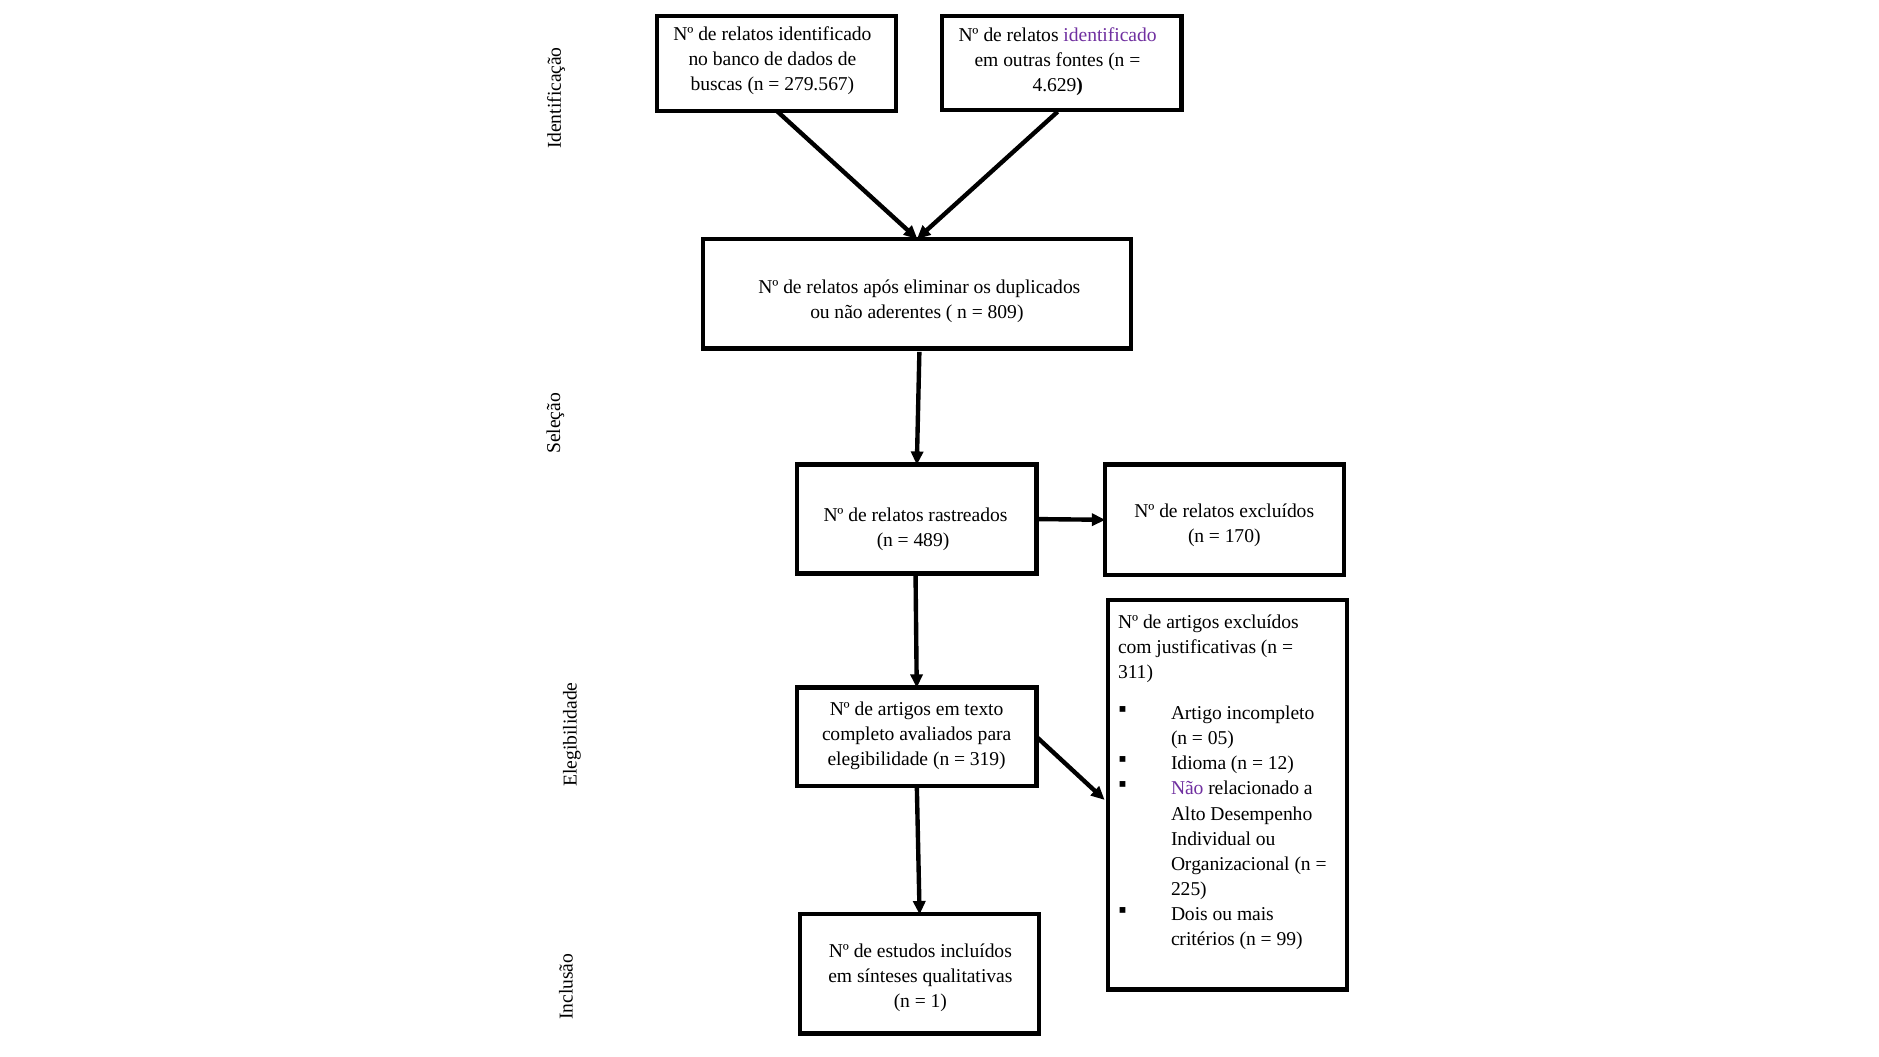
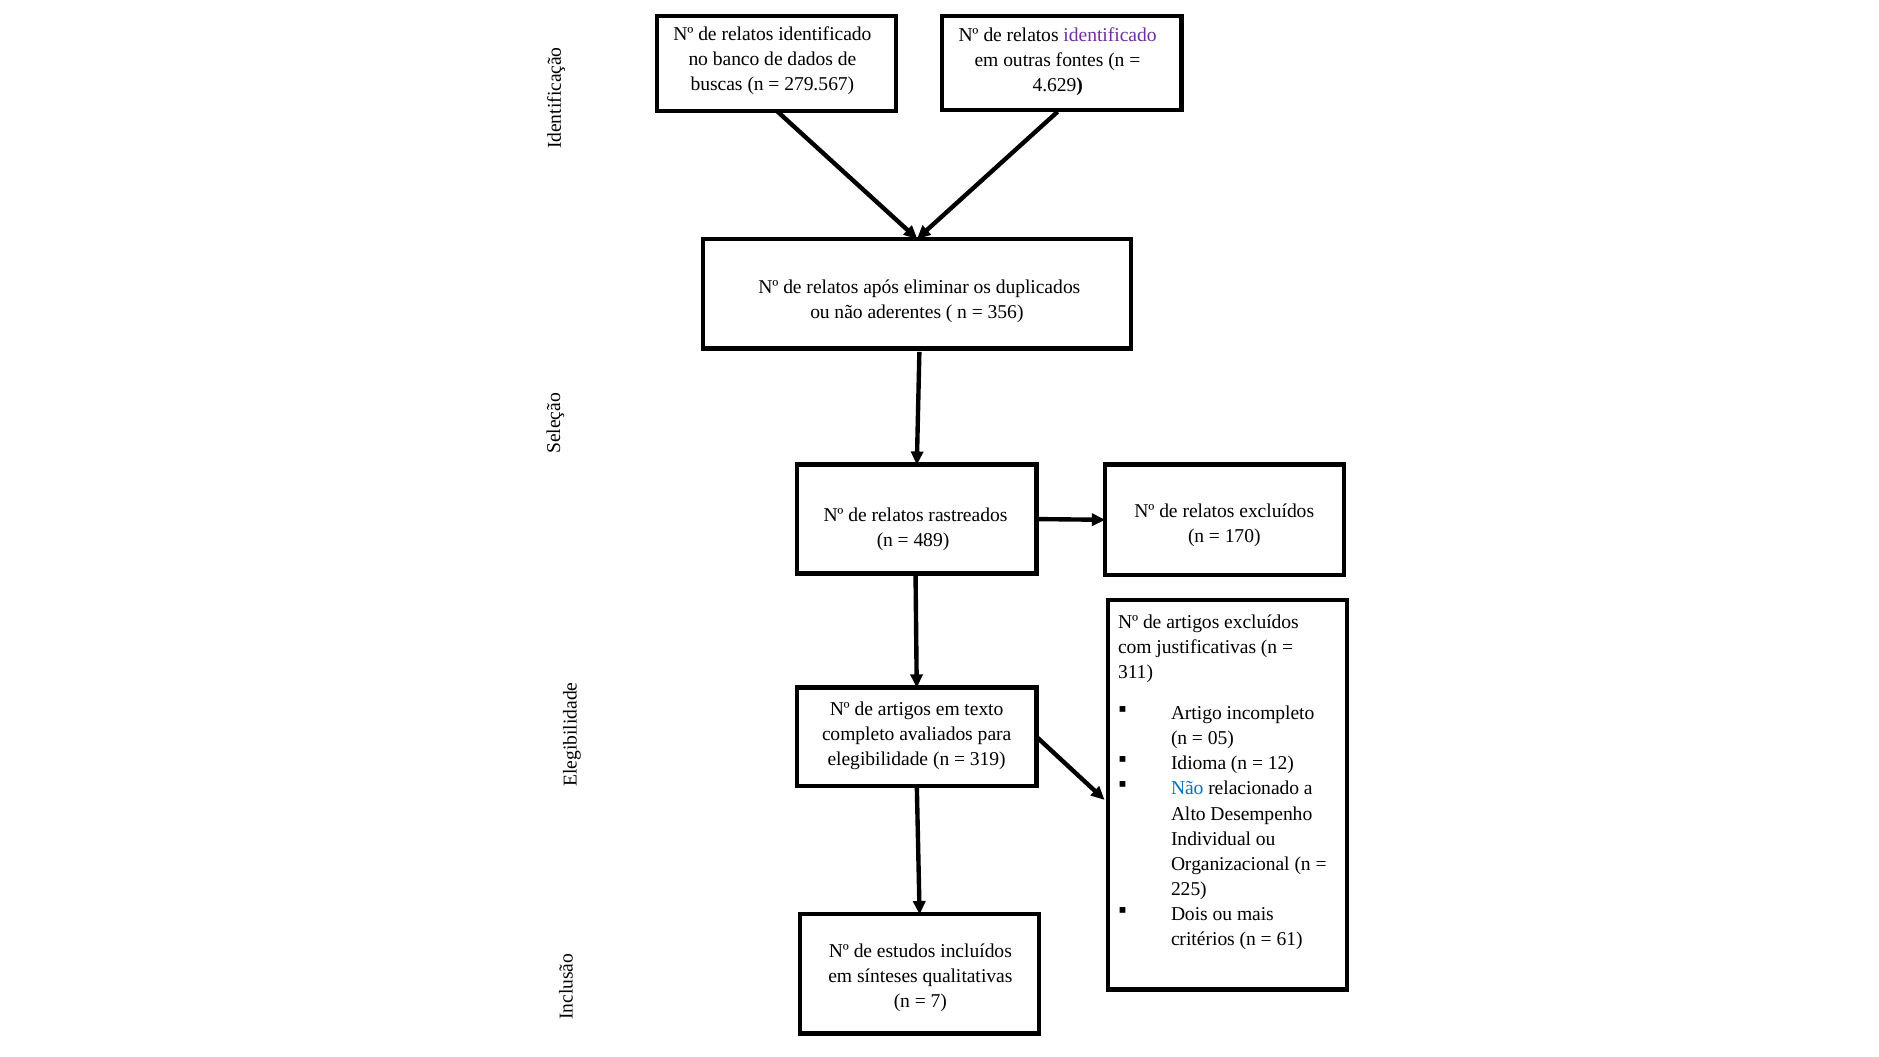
809: 809 -> 356 (1006, 312)
Não colour: purple -> blue (1187, 788)
99: 99 -> 61 (1290, 939)
1: 1 -> 7 (939, 1001)
